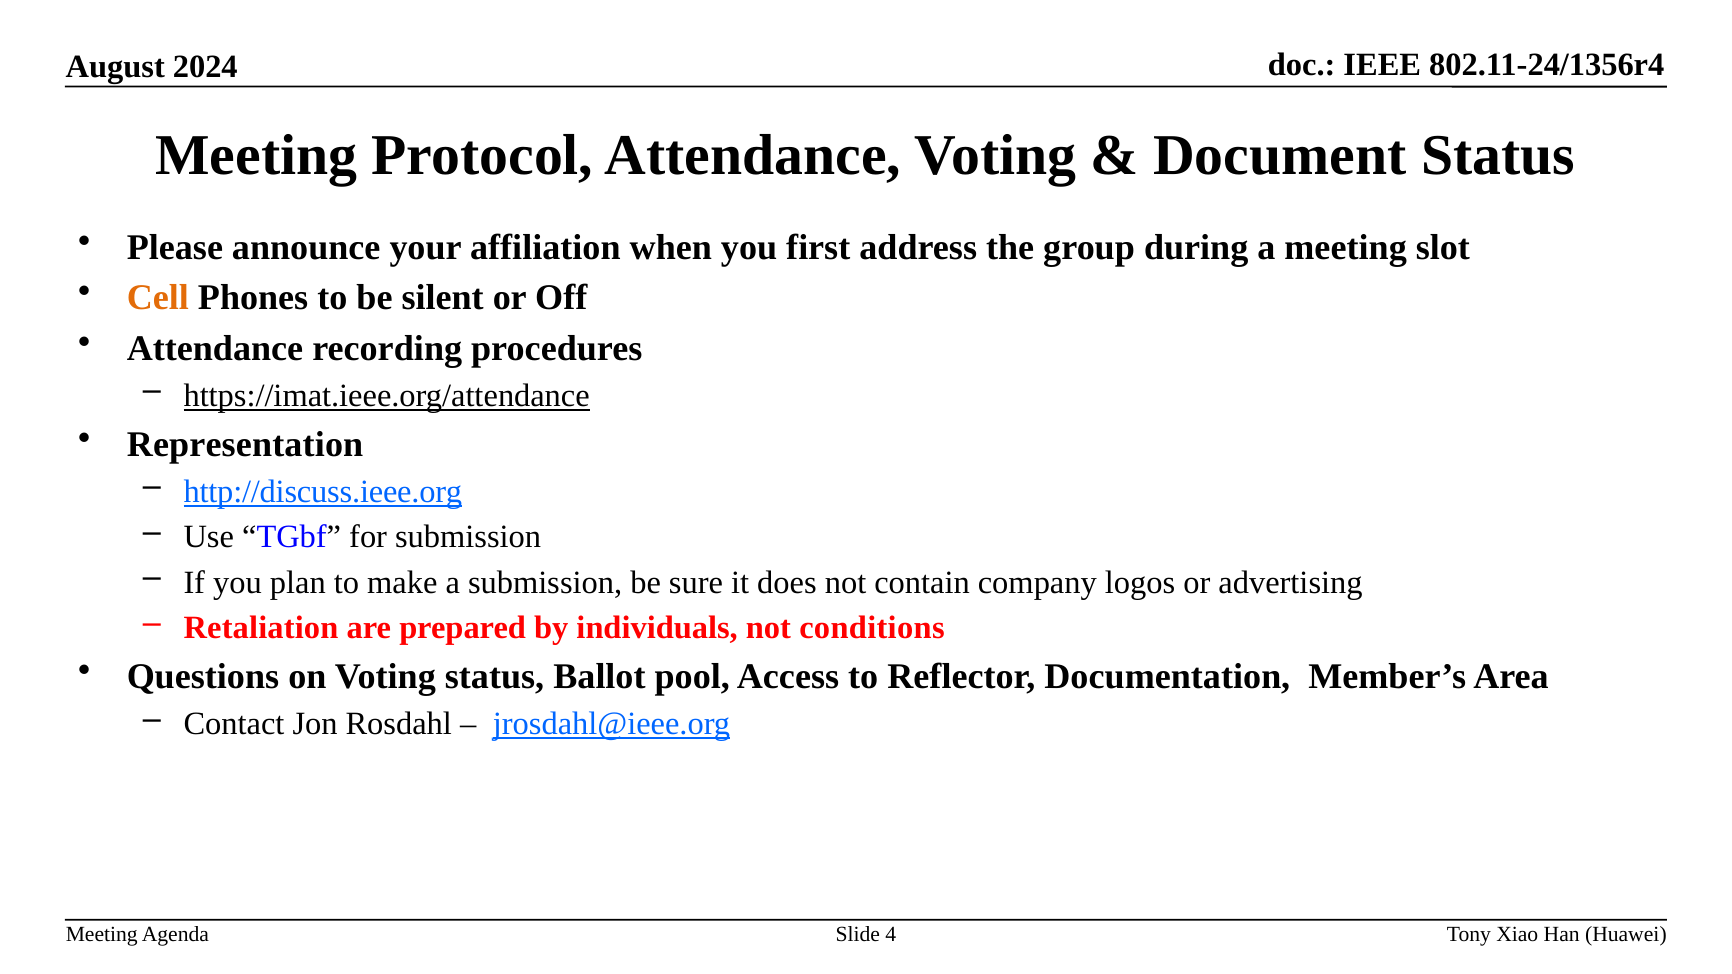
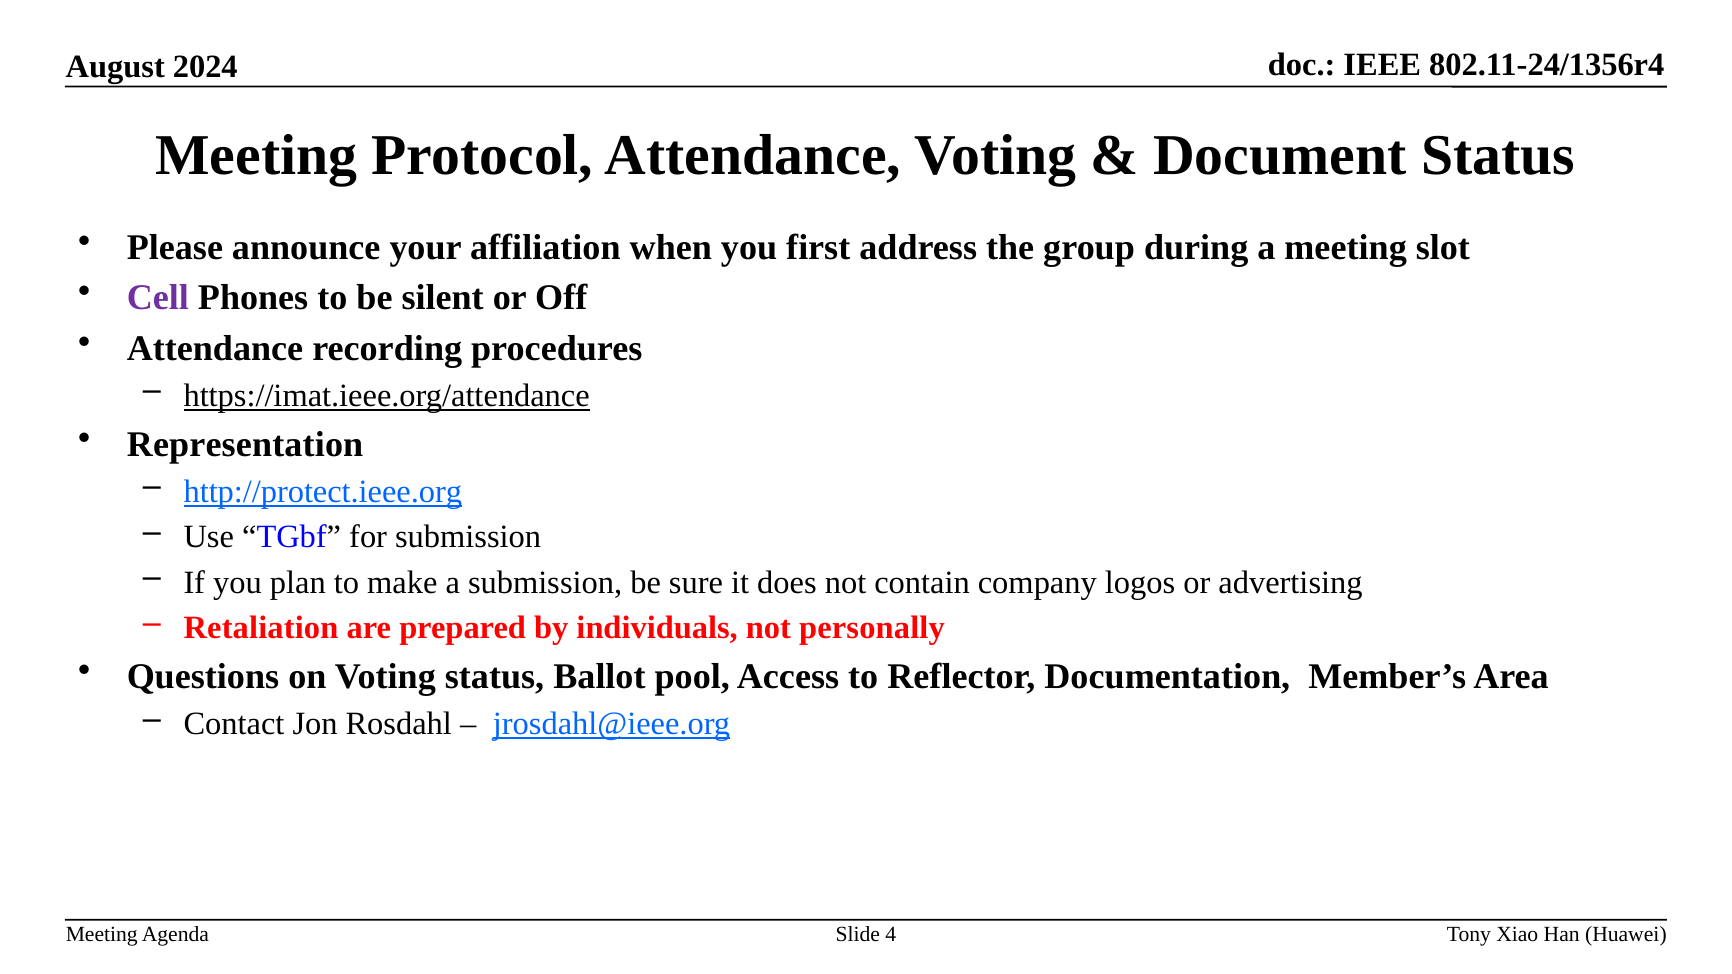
Cell colour: orange -> purple (158, 298)
http://discuss.ieee.org: http://discuss.ieee.org -> http://protect.ieee.org (323, 492)
conditions: conditions -> personally (872, 628)
